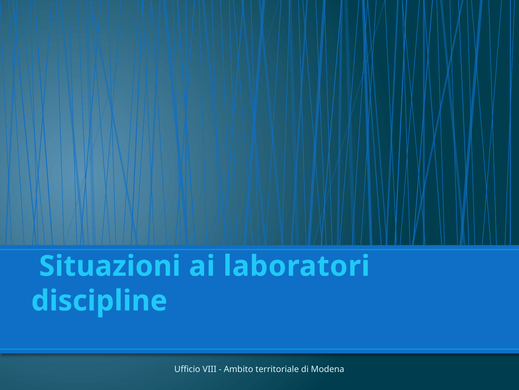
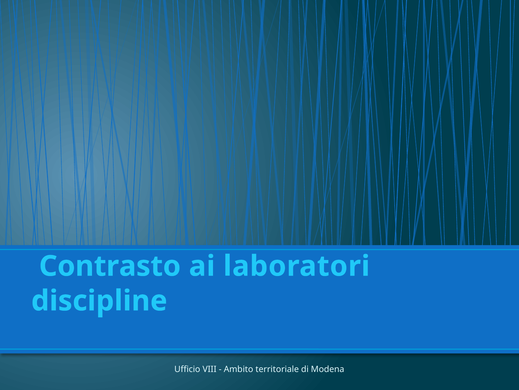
Situazioni: Situazioni -> Contrasto (110, 266)
